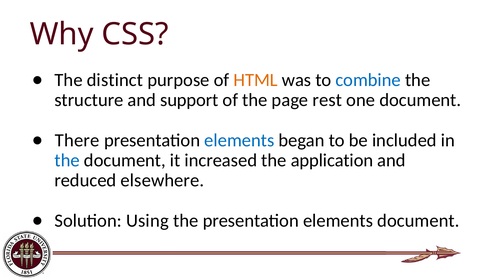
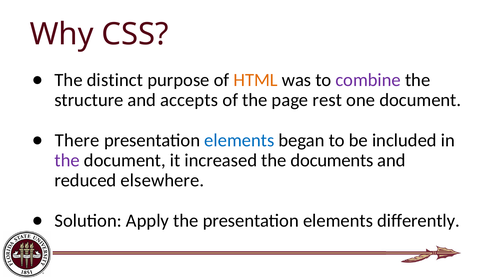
combine colour: blue -> purple (368, 80)
support: support -> accepts (189, 100)
the colour: blue -> purple (67, 160)
application: application -> documents (332, 160)
Using: Using -> Apply (148, 221)
elements document: document -> differently (418, 221)
